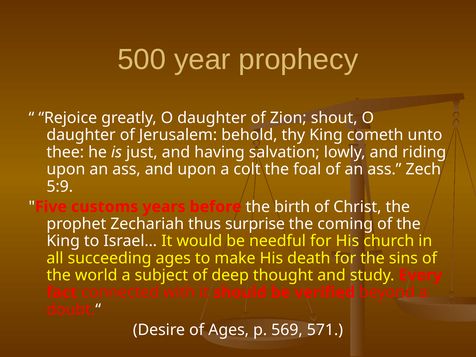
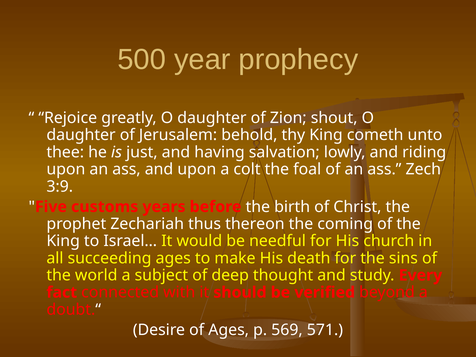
5:9: 5:9 -> 3:9 (60, 186)
surprise: surprise -> thereon (255, 224)
